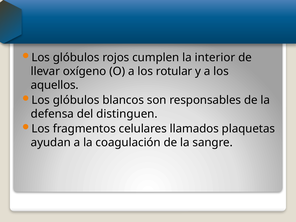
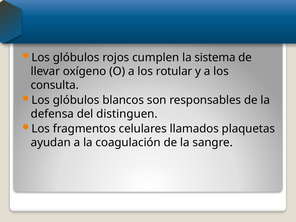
interior: interior -> sistema (215, 58)
aquellos: aquellos -> consulta (55, 85)
